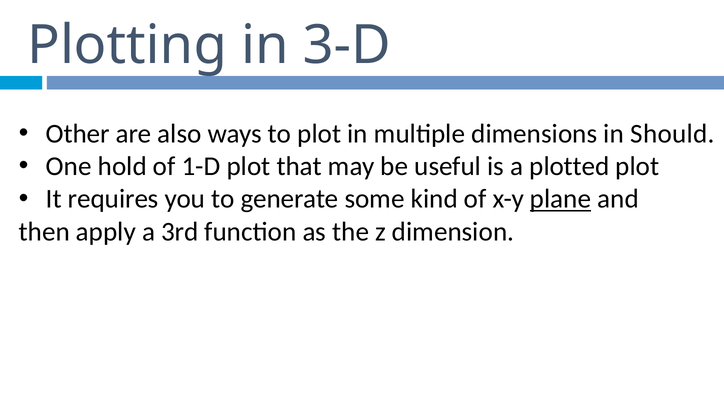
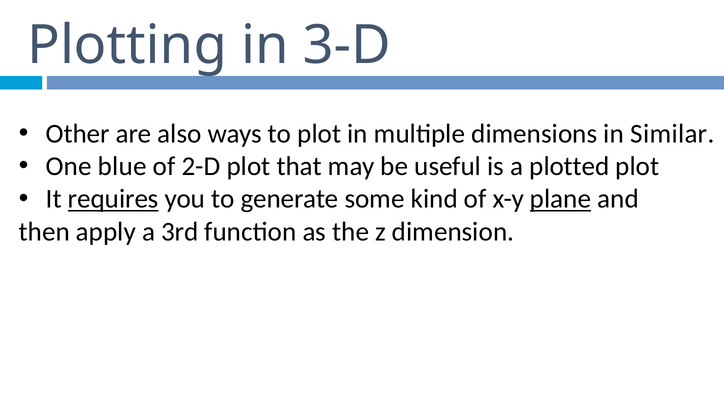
Should: Should -> Similar (672, 134)
hold: hold -> blue (122, 167)
1-D: 1-D -> 2-D (201, 167)
requires underline: none -> present (113, 199)
